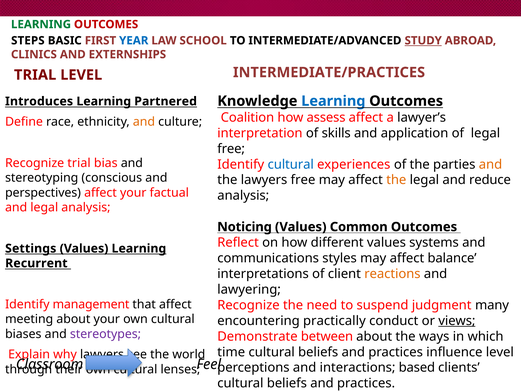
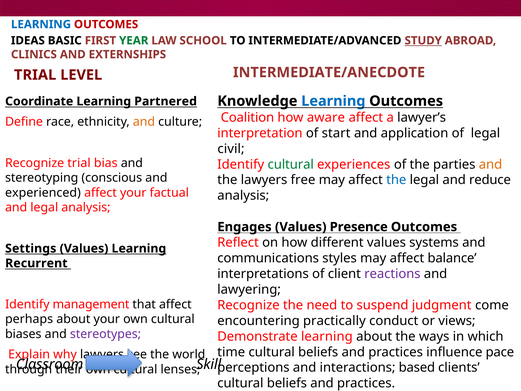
LEARNING colour: green -> blue (41, 24)
STEPS: STEPS -> IDEAS (28, 41)
YEAR colour: blue -> green (134, 41)
INTERMEDIATE/PRACTICES: INTERMEDIATE/PRACTICES -> INTERMEDIATE/ANECDOTE (329, 72)
Introduces: Introduces -> Coordinate (39, 101)
assess: assess -> aware (326, 117)
skills: skills -> start (336, 133)
free: free -> civil (231, 149)
cultural colour: blue -> green (291, 164)
the colour: orange -> blue (396, 180)
perspectives: perspectives -> experienced (43, 192)
Noticing: Noticing -> Engages (244, 227)
Common: Common -> Presence (359, 227)
reactions colour: orange -> purple (392, 274)
many: many -> come (492, 305)
meeting: meeting -> perhaps (29, 319)
views underline: present -> none (457, 321)
Demonstrate between: between -> learning (327, 336)
influence level: level -> pace (500, 352)
Feel: Feel -> Skill (209, 364)
